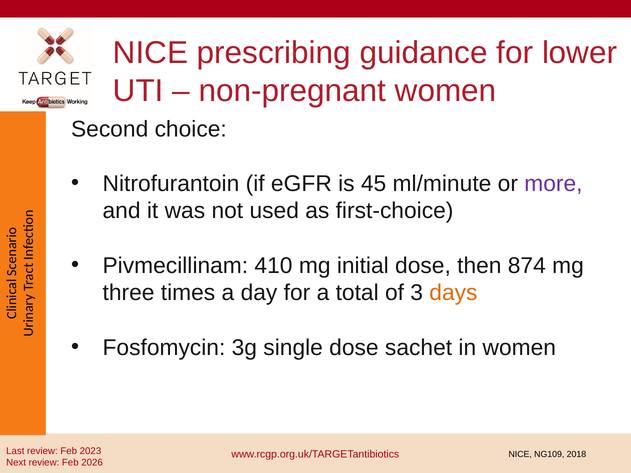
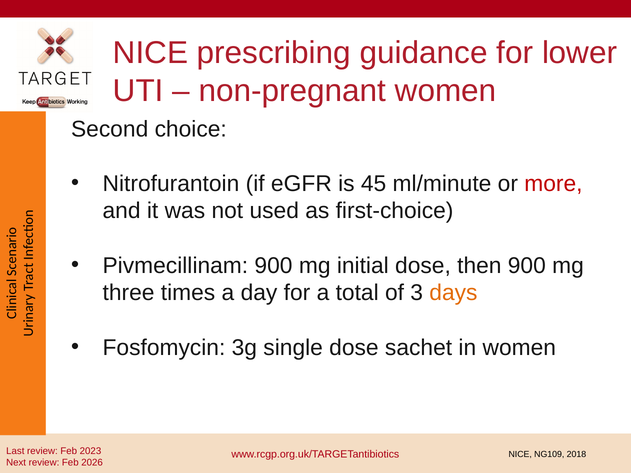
more colour: purple -> red (553, 184)
Pivmecillinam 410: 410 -> 900 (274, 266)
then 874: 874 -> 900 (527, 266)
